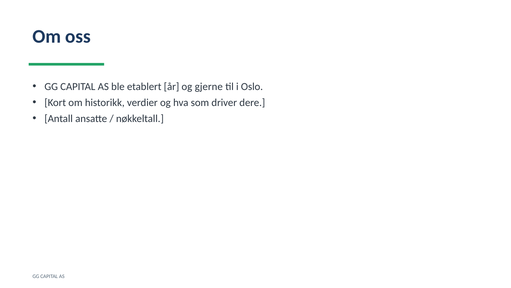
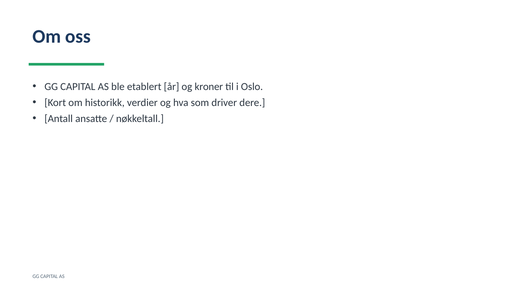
gjerne: gjerne -> kroner (209, 87)
